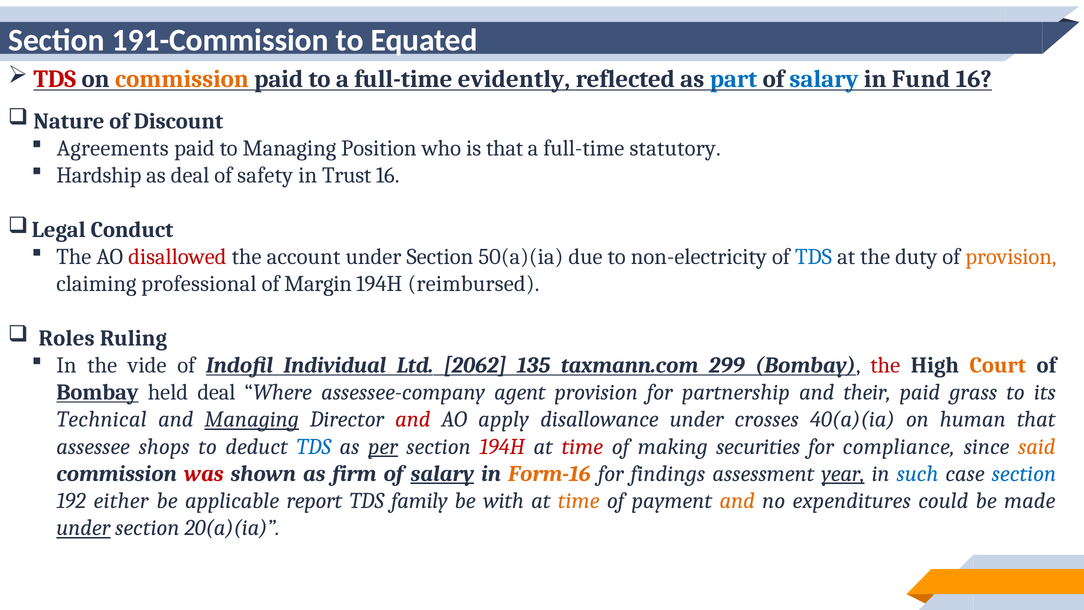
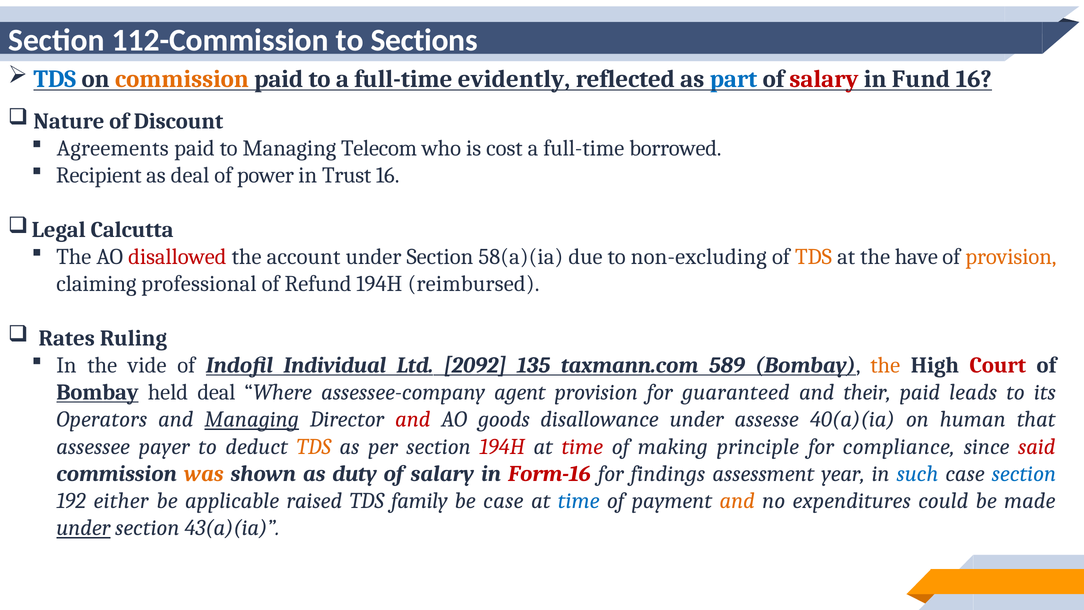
191-Commission: 191-Commission -> 112-Commission (220, 40)
Equated: Equated -> Sections (424, 40)
TDS colour: red -> blue (55, 79)
salary colour: blue -> red (824, 79)
Position: Position -> Telecom (379, 148)
is that: that -> cost (504, 148)
statutory: statutory -> borrowed (675, 148)
Hardship: Hardship -> Recipient (99, 175)
safety: safety -> power (265, 175)
Conduct: Conduct -> Calcutta (132, 229)
50(a)(ia: 50(a)(ia -> 58(a)(ia (521, 257)
non-electricity: non-electricity -> non-excluding (699, 257)
TDS colour: blue -> orange (814, 257)
duty: duty -> have (916, 257)
Margin: Margin -> Refund (318, 284)
Roles: Roles -> Rates (67, 338)
2062: 2062 -> 2092 (475, 365)
299: 299 -> 589 (727, 365)
the colour: red -> orange (885, 365)
Court colour: orange -> red (998, 365)
partnership: partnership -> guaranteed (736, 392)
grass: grass -> leads (973, 392)
Technical: Technical -> Operators (102, 419)
apply: apply -> goods (504, 419)
crosses: crosses -> assesse (767, 419)
shops: shops -> payer (164, 446)
TDS colour: blue -> orange (314, 446)
per underline: present -> none (383, 446)
securities: securities -> principle (758, 446)
said colour: orange -> red (1037, 446)
was colour: red -> orange (204, 473)
firm: firm -> duty (355, 473)
salary underline: present -> none (442, 473)
Form-16 colour: orange -> red (549, 473)
year underline: present -> none (843, 473)
report: report -> raised (314, 501)
be with: with -> case (503, 501)
time colour: orange -> blue (579, 501)
20(a)(ia: 20(a)(ia -> 43(a)(ia (232, 528)
